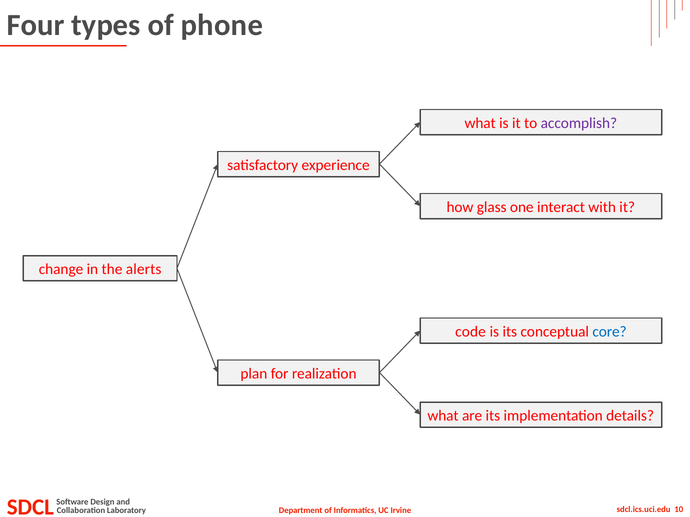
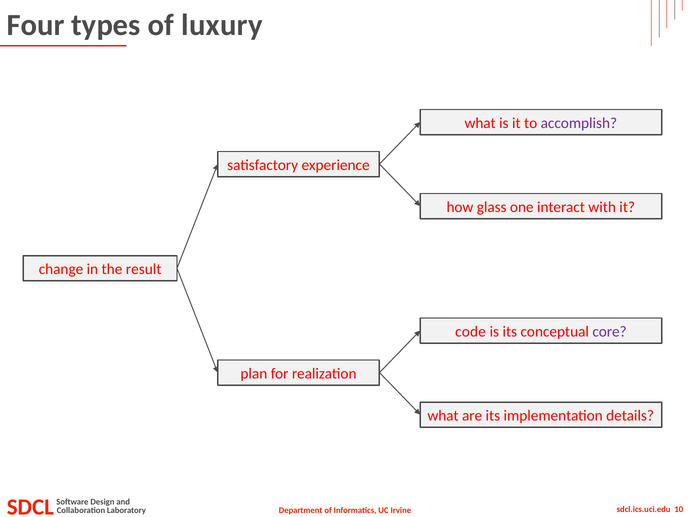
phone: phone -> luxury (222, 25)
alerts: alerts -> result (144, 270)
core colour: blue -> purple (610, 332)
